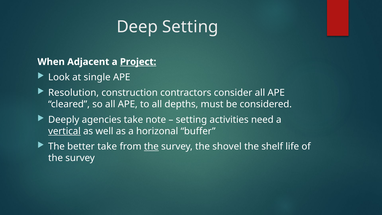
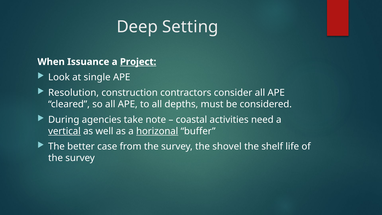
Adjacent: Adjacent -> Issuance (88, 62)
Deeply: Deeply -> During (64, 120)
setting: setting -> coastal (191, 120)
horizonal underline: none -> present (157, 131)
better take: take -> case (107, 146)
the underline: present -> none (151, 146)
